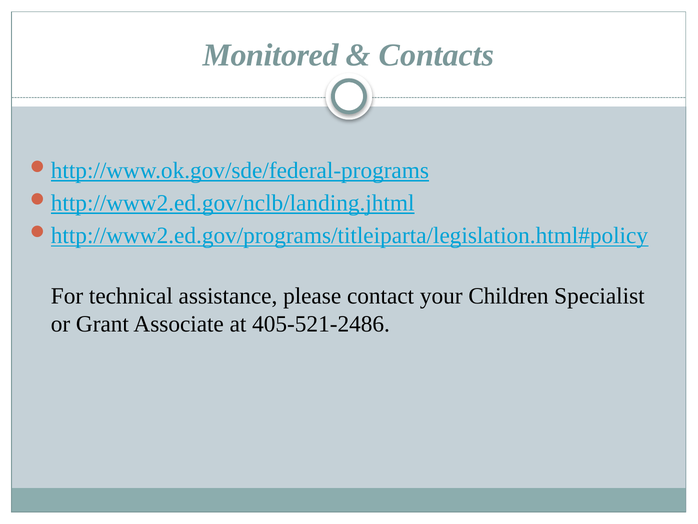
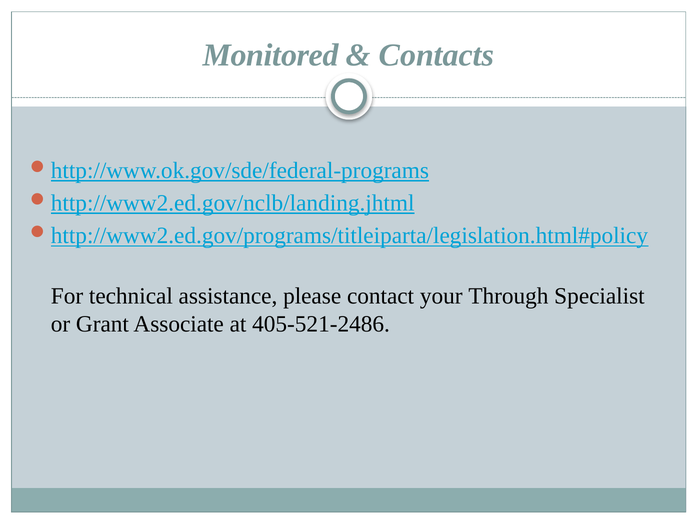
Children: Children -> Through (508, 296)
